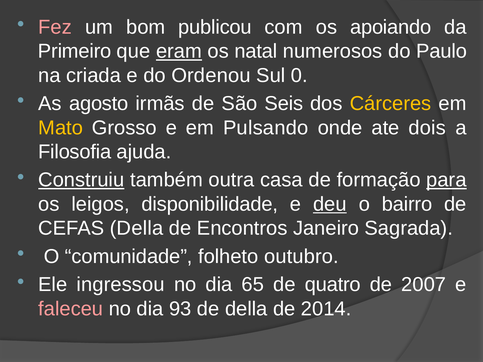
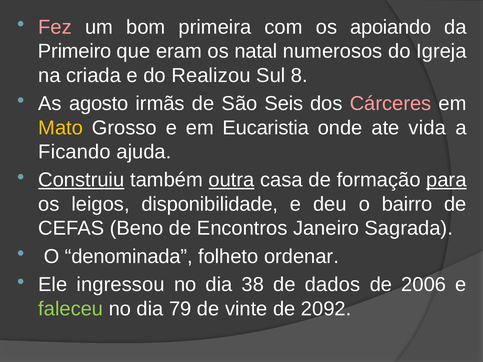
publicou: publicou -> primeira (215, 27)
eram underline: present -> none (179, 51)
Paulo: Paulo -> Igreja (441, 51)
Ordenou: Ordenou -> Realizou (211, 75)
0: 0 -> 8 (299, 75)
Cárceres colour: yellow -> pink (391, 104)
Pulsando: Pulsando -> Eucaristia (266, 128)
dois: dois -> vida (427, 128)
Filosofia: Filosofia -> Ficando (75, 152)
outra underline: none -> present (231, 180)
deu underline: present -> none (330, 204)
CEFAS Della: Della -> Beno (137, 228)
comunidade: comunidade -> denominada (129, 257)
outubro: outubro -> ordenar (301, 257)
65: 65 -> 38 (253, 285)
quatro: quatro -> dados (333, 285)
2007: 2007 -> 2006 (424, 285)
faleceu colour: pink -> light green (71, 309)
93: 93 -> 79 (180, 309)
de della: della -> vinte (246, 309)
2014: 2014 -> 2092 (326, 309)
